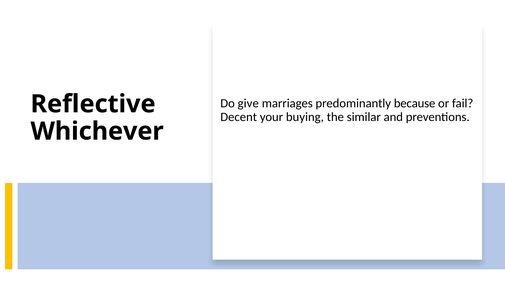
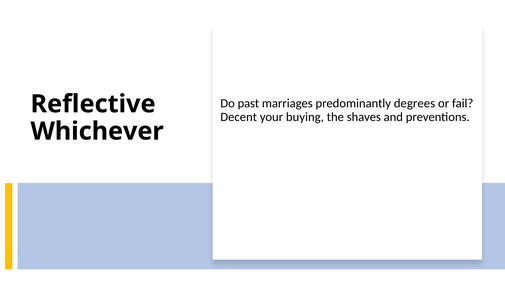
give: give -> past (248, 103)
because: because -> degrees (415, 103)
similar: similar -> shaves (364, 117)
